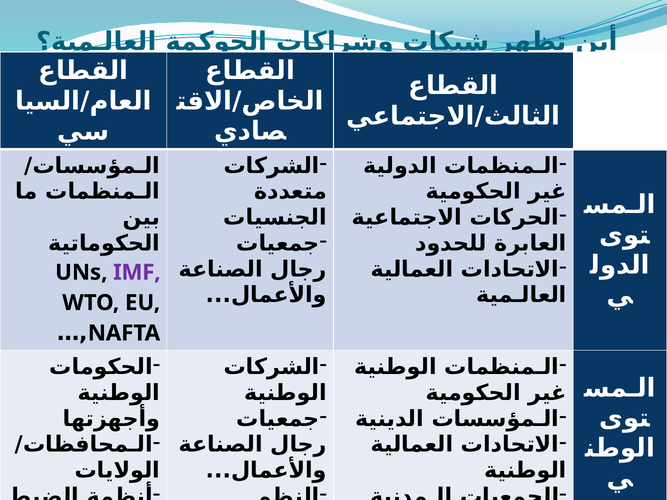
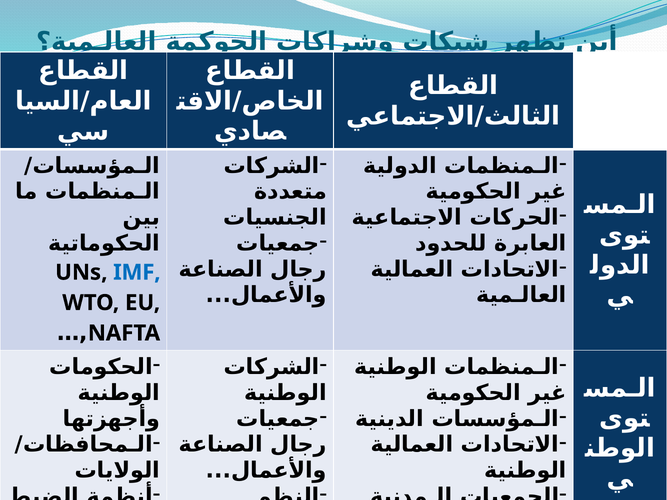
IMF colour: purple -> blue (137, 273)
